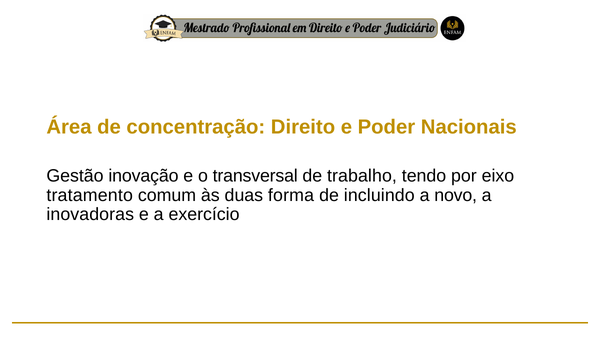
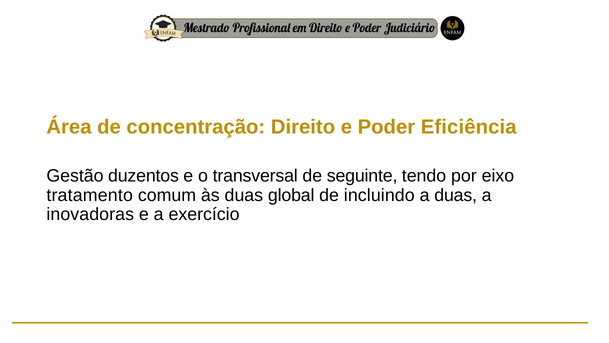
Nacionais: Nacionais -> Eficiência (469, 127)
inovação: inovação -> duzentos (143, 176)
trabalho: trabalho -> seguinte (362, 176)
forma: forma -> global (291, 195)
a novo: novo -> duas (456, 195)
